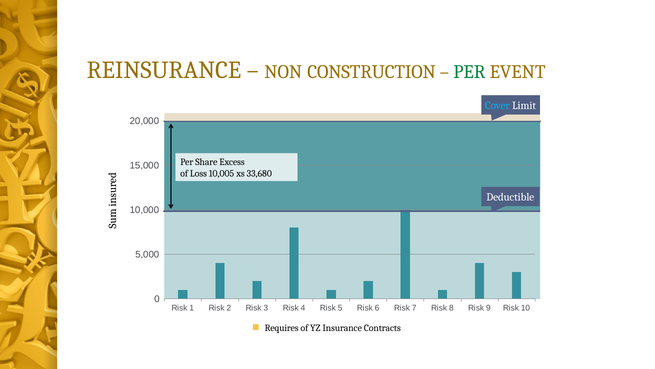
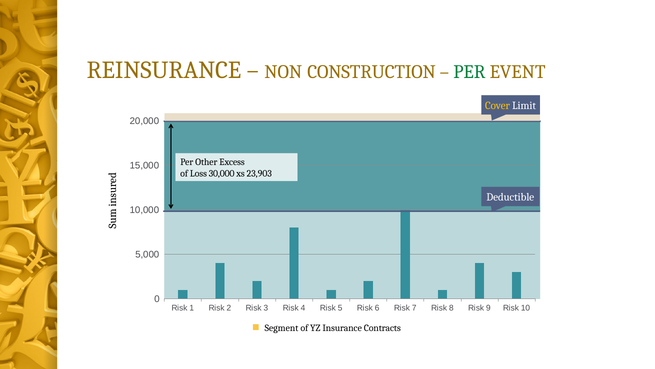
Cover colour: light blue -> yellow (497, 106)
Share: Share -> Other (206, 162)
10,005: 10,005 -> 30,000 (222, 173)
33,680: 33,680 -> 23,903 (259, 173)
Requires: Requires -> Segment (282, 328)
